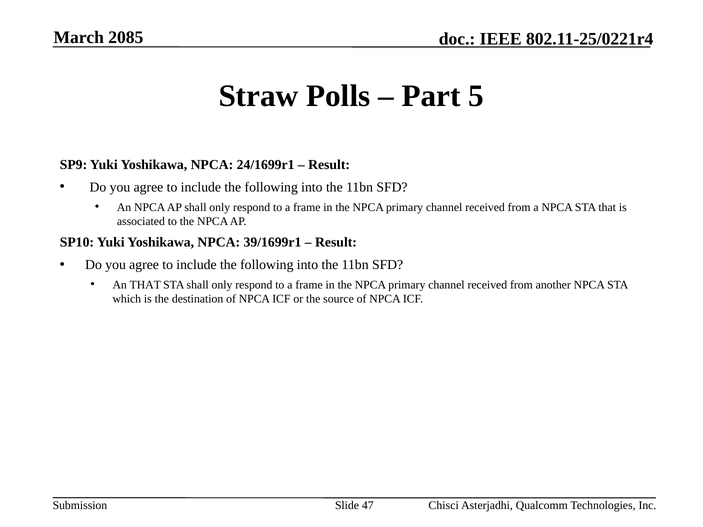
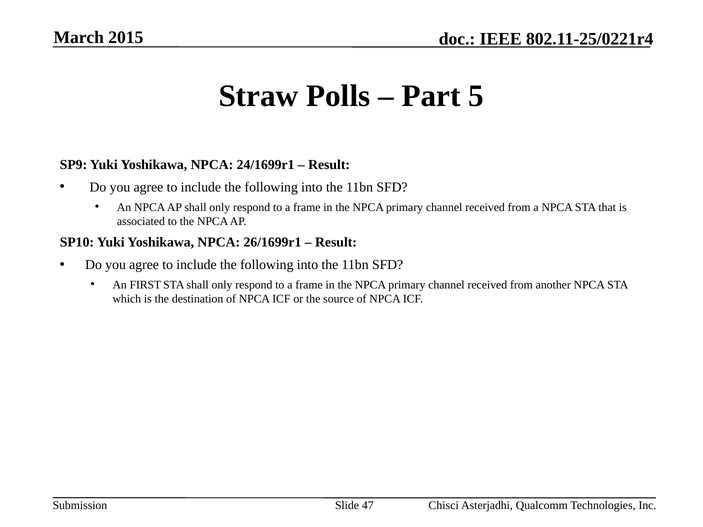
2085: 2085 -> 2015 (126, 37)
39/1699r1: 39/1699r1 -> 26/1699r1 (272, 243)
An THAT: THAT -> FIRST (145, 285)
